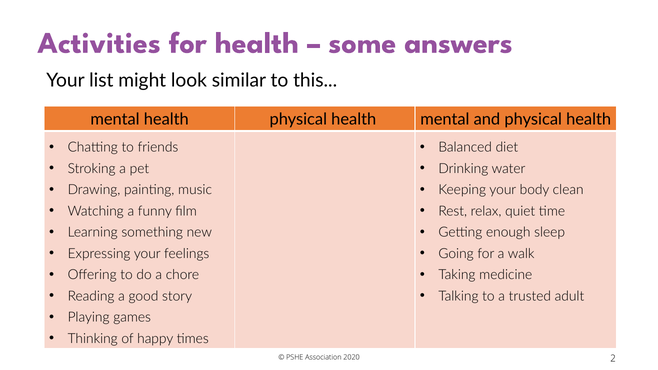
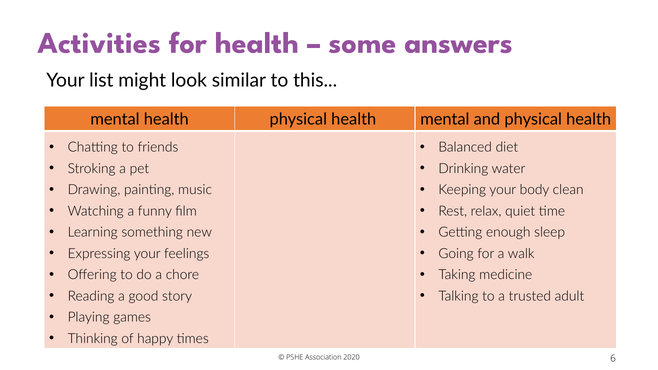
2: 2 -> 6 (613, 359)
